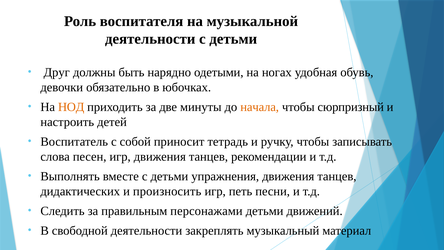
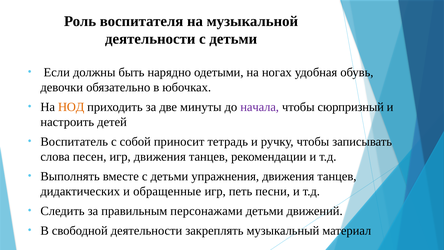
Друг: Друг -> Если (57, 72)
начала colour: orange -> purple (260, 107)
произносить: произносить -> обращенные (167, 191)
